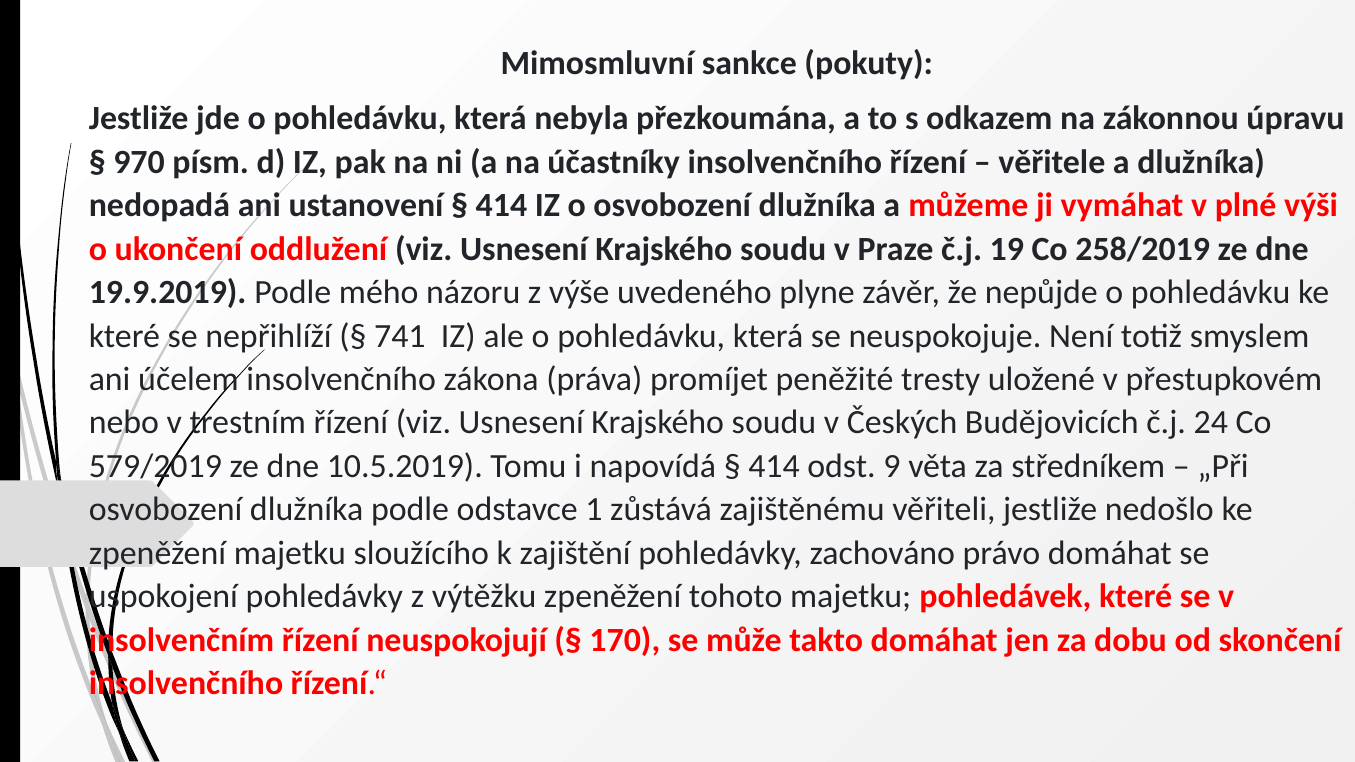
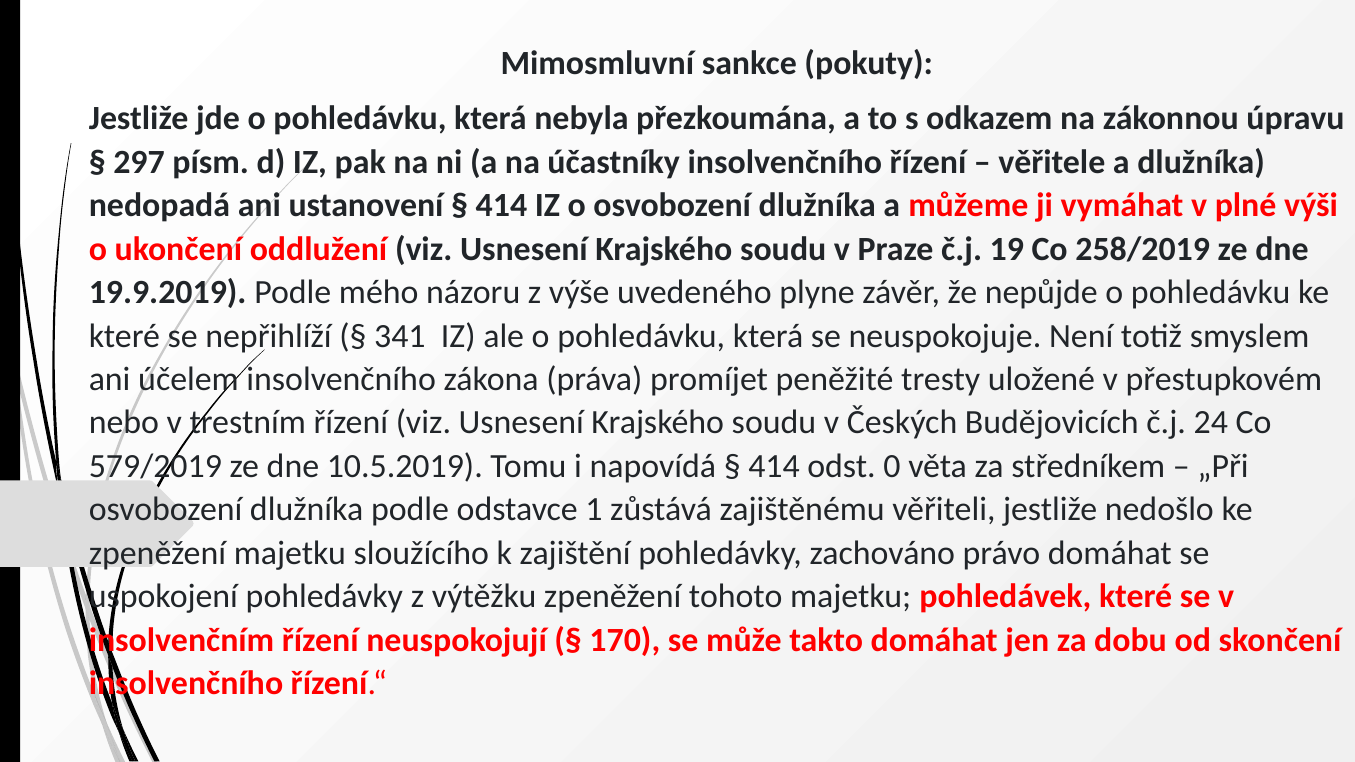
970: 970 -> 297 (139, 162)
741: 741 -> 341 (400, 336)
9: 9 -> 0 (892, 466)
